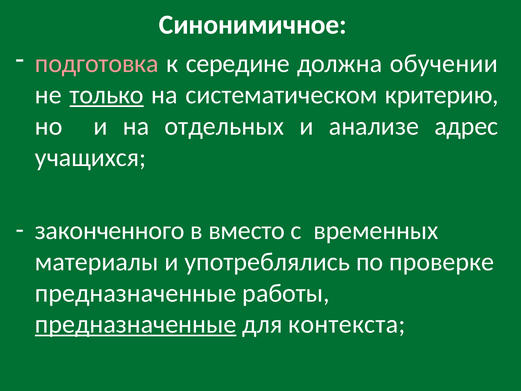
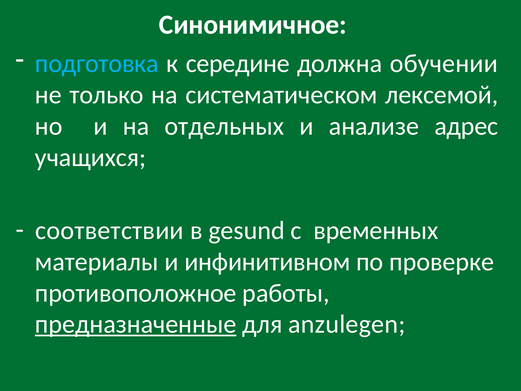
подготовка colour: pink -> light blue (97, 64)
только underline: present -> none (107, 95)
критерию: критерию -> лексемой (442, 95)
законченного: законченного -> соответствии (109, 230)
вместо: вместо -> gesund (247, 230)
употреблялись: употреблялись -> инфинитивном (267, 262)
предназначенные: предназначенные -> противоположное (136, 293)
контекста: контекста -> anzulegen (347, 324)
